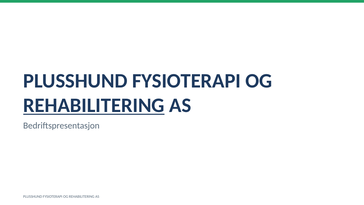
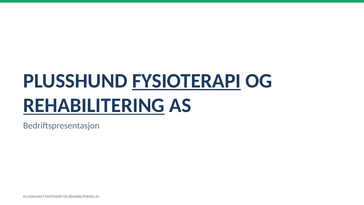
FYSIOTERAPI underline: none -> present (186, 81)
